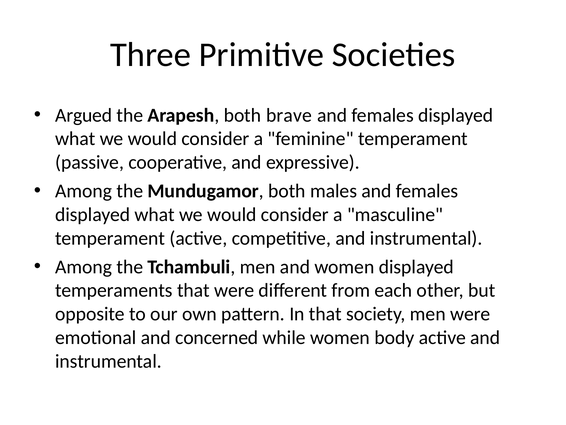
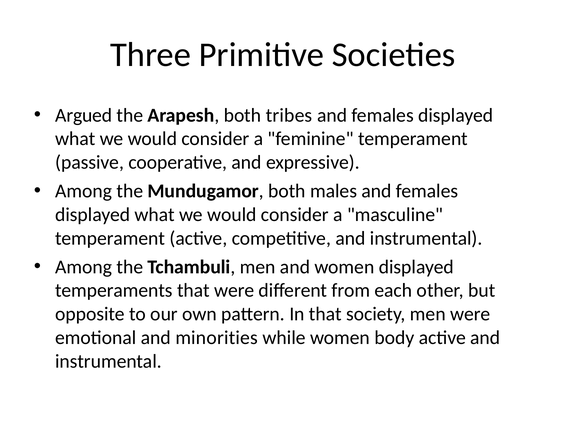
brave: brave -> tribes (289, 115)
concerned: concerned -> minorities (217, 337)
